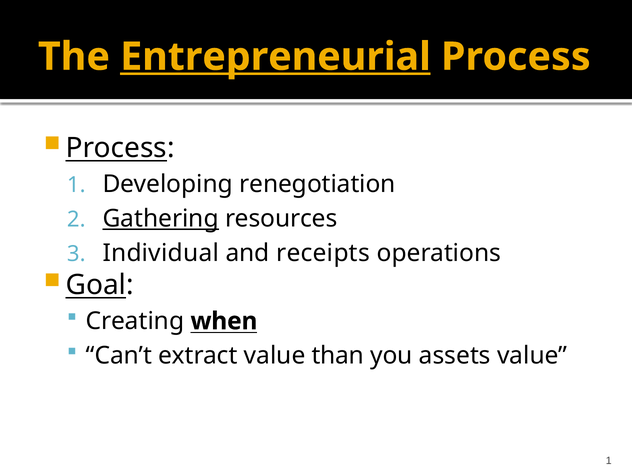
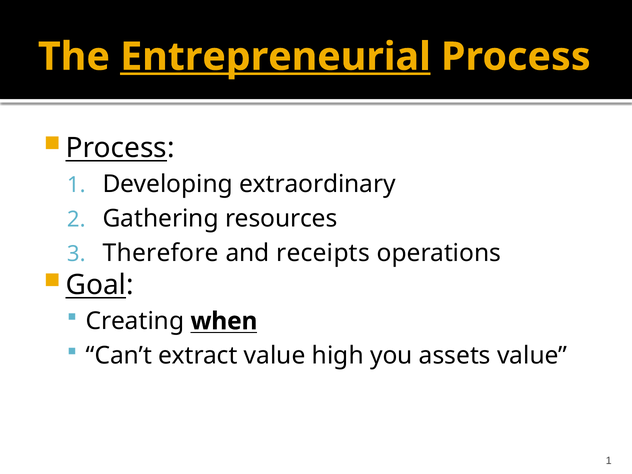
renegotiation: renegotiation -> extraordinary (317, 184)
Gathering underline: present -> none (161, 219)
Individual: Individual -> Therefore (161, 253)
than: than -> high (338, 356)
